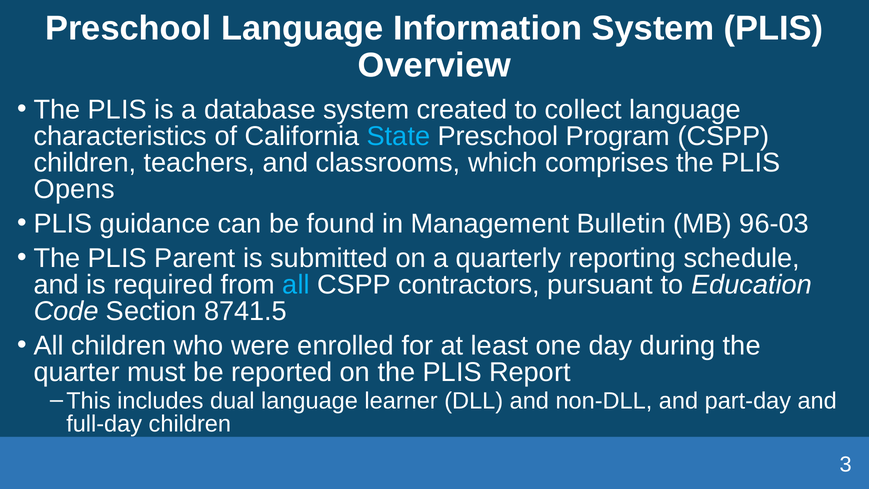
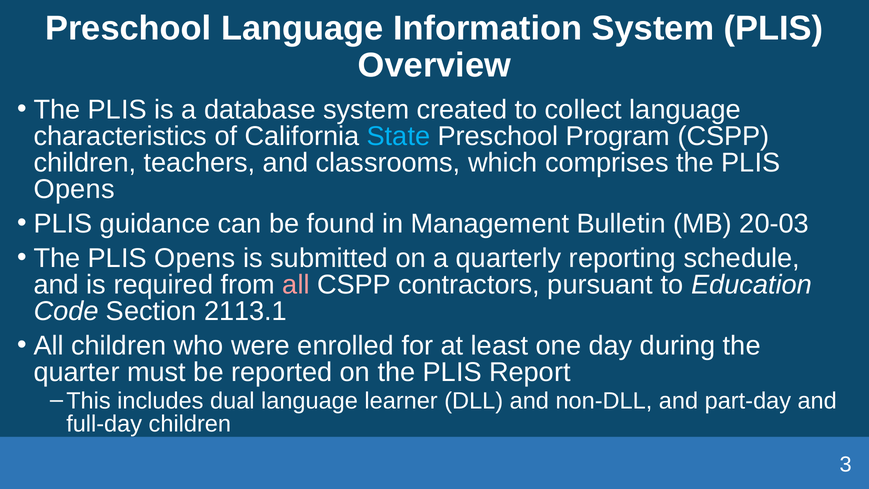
96-03: 96-03 -> 20-03 (774, 224)
Parent: Parent -> Opens (195, 258)
all colour: light blue -> pink (296, 285)
8741.5: 8741.5 -> 2113.1 (246, 311)
